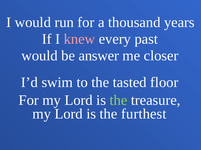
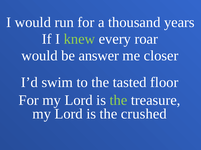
knew colour: pink -> light green (79, 39)
past: past -> roar (146, 39)
furthest: furthest -> crushed (144, 114)
